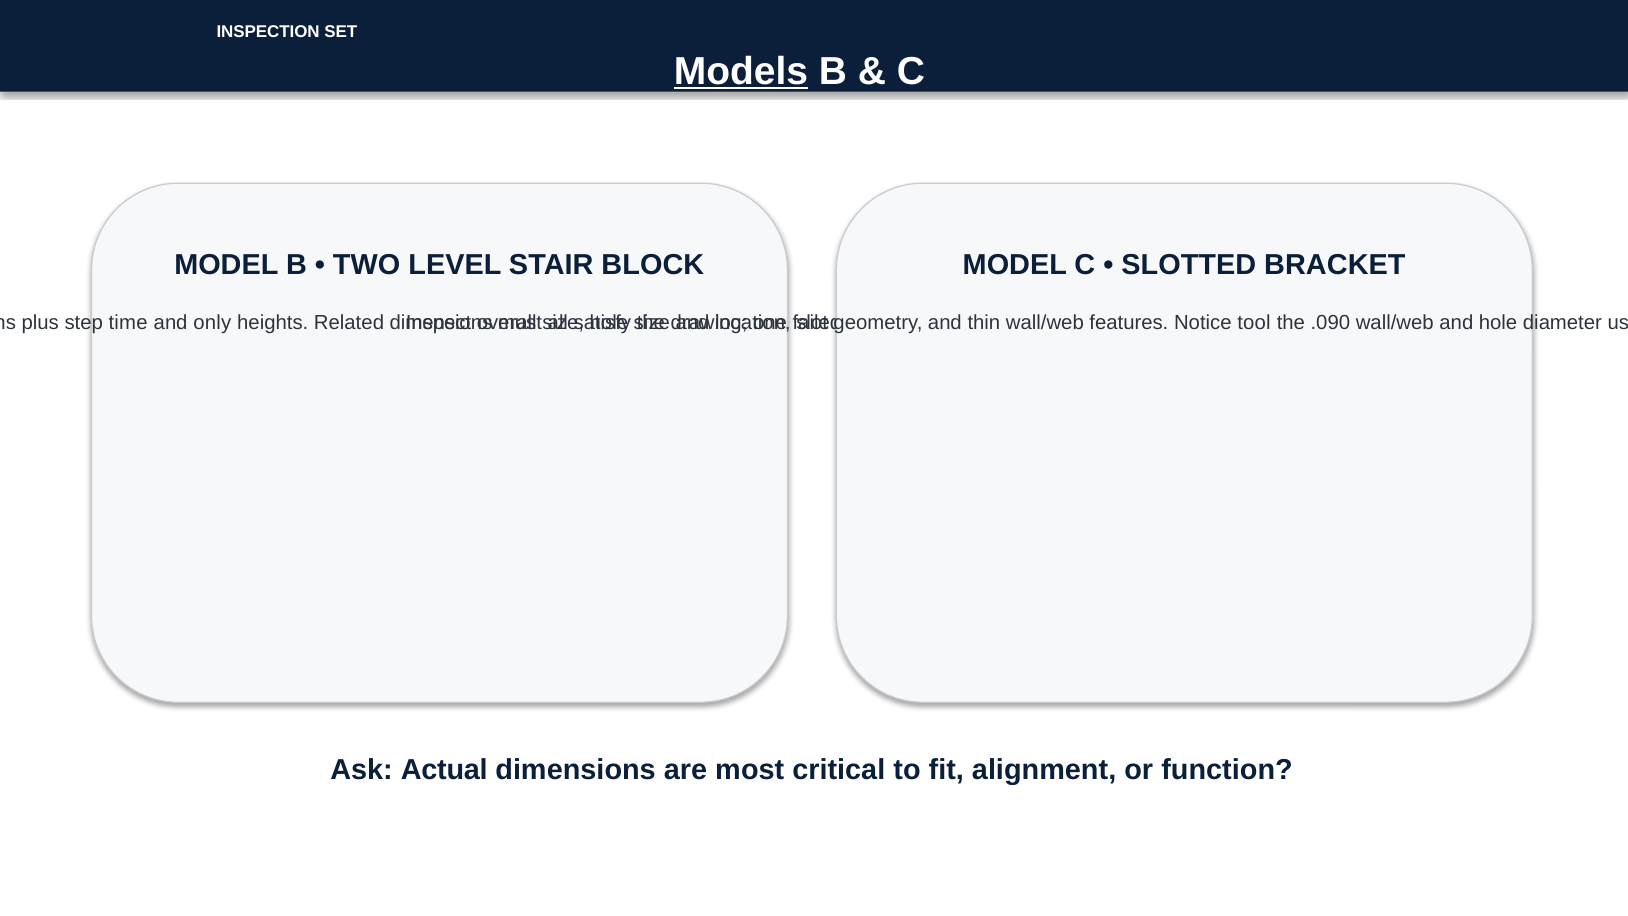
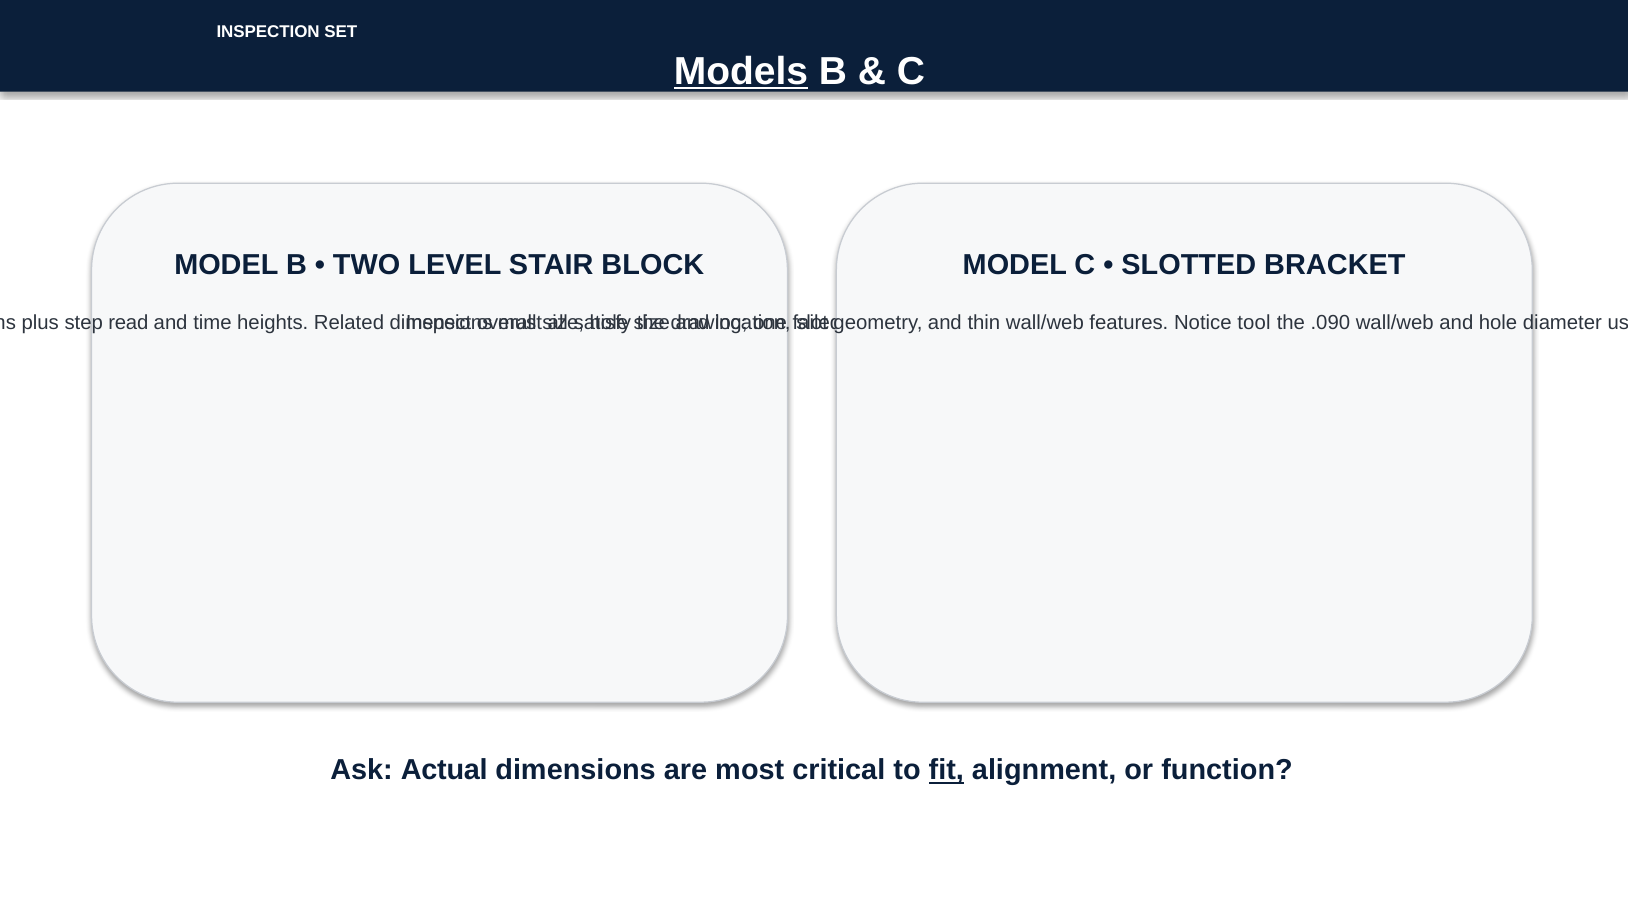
time: time -> read (128, 322)
only: only -> time (212, 322)
fit underline: none -> present (946, 770)
